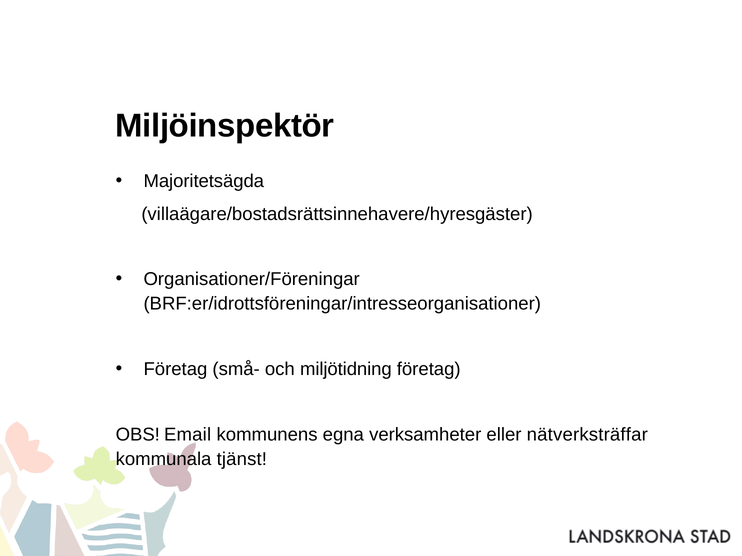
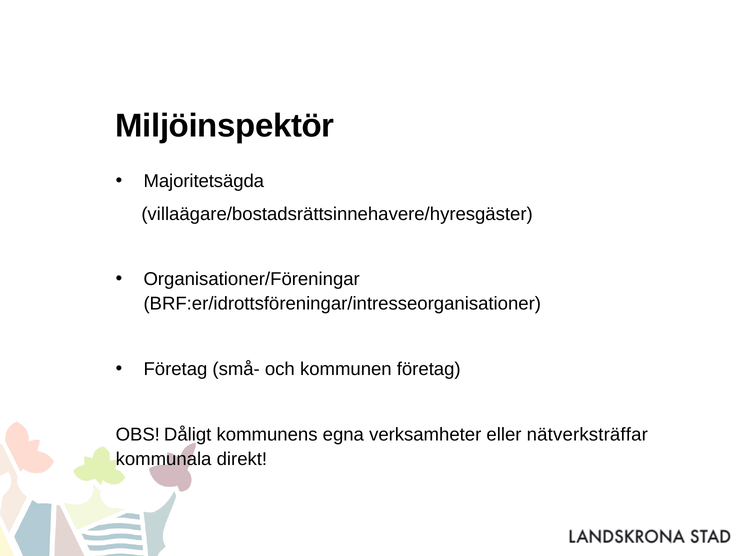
miljötidning: miljötidning -> kommunen (346, 369)
Email: Email -> Dåligt (188, 435)
tjänst: tjänst -> direkt (242, 459)
